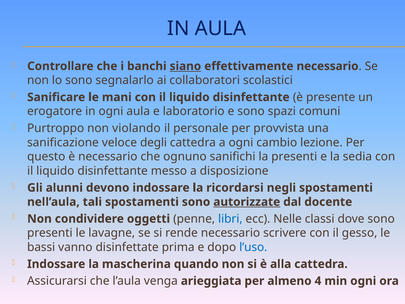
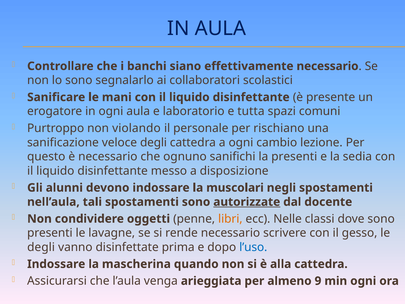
siano underline: present -> none (185, 66)
e sono: sono -> tutta (251, 111)
provvista: provvista -> rischiano (279, 128)
ricordarsi: ricordarsi -> muscolari (235, 188)
libri colour: blue -> orange (230, 219)
bassi: bassi -> degli (41, 247)
4: 4 -> 9 (318, 281)
